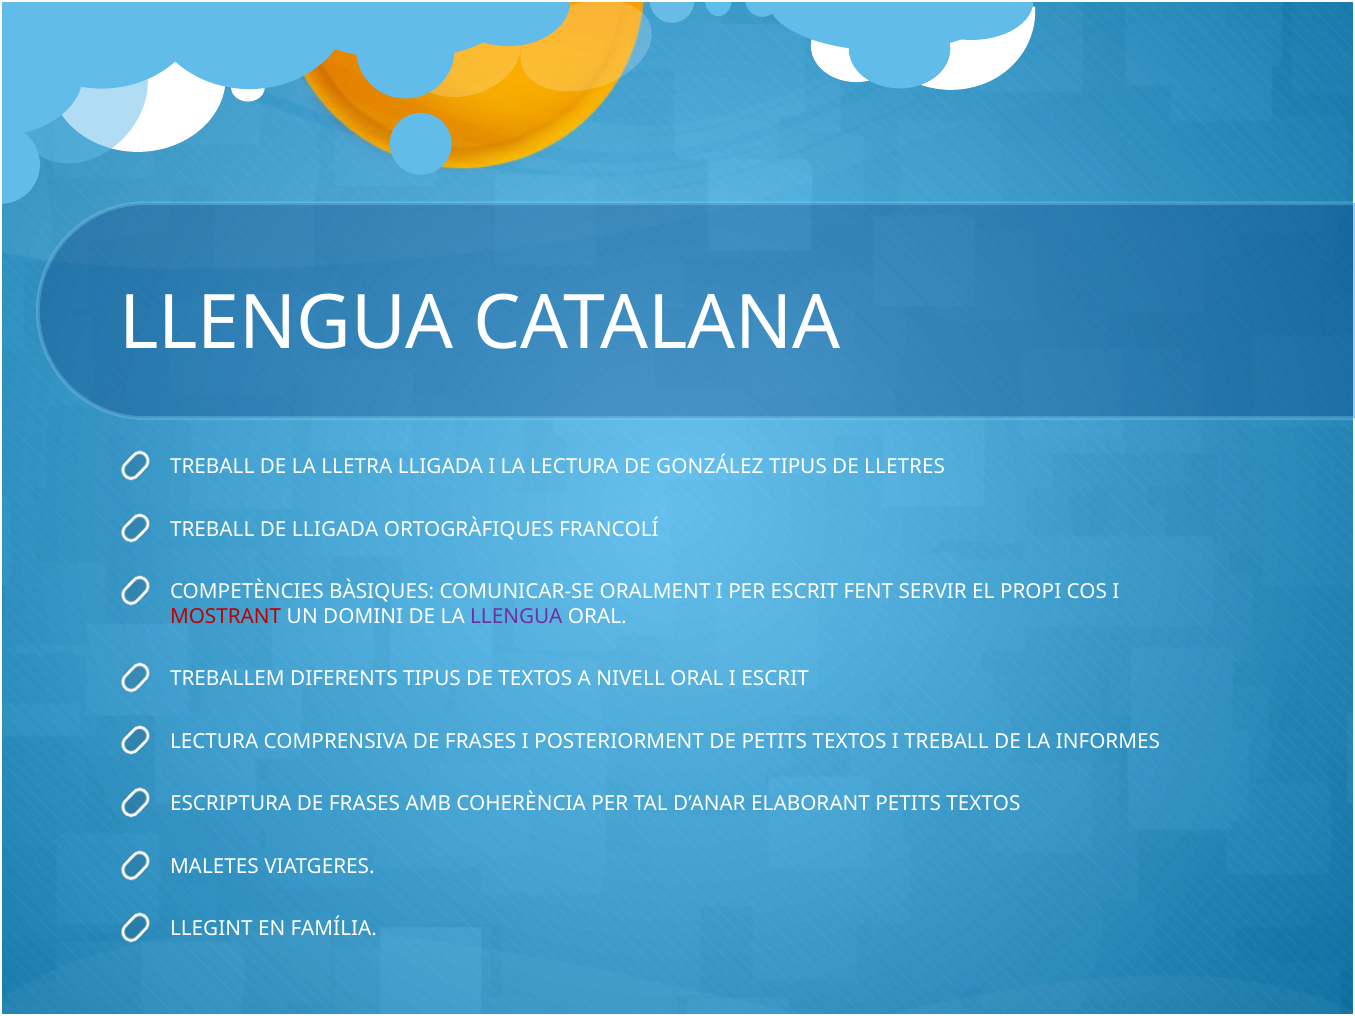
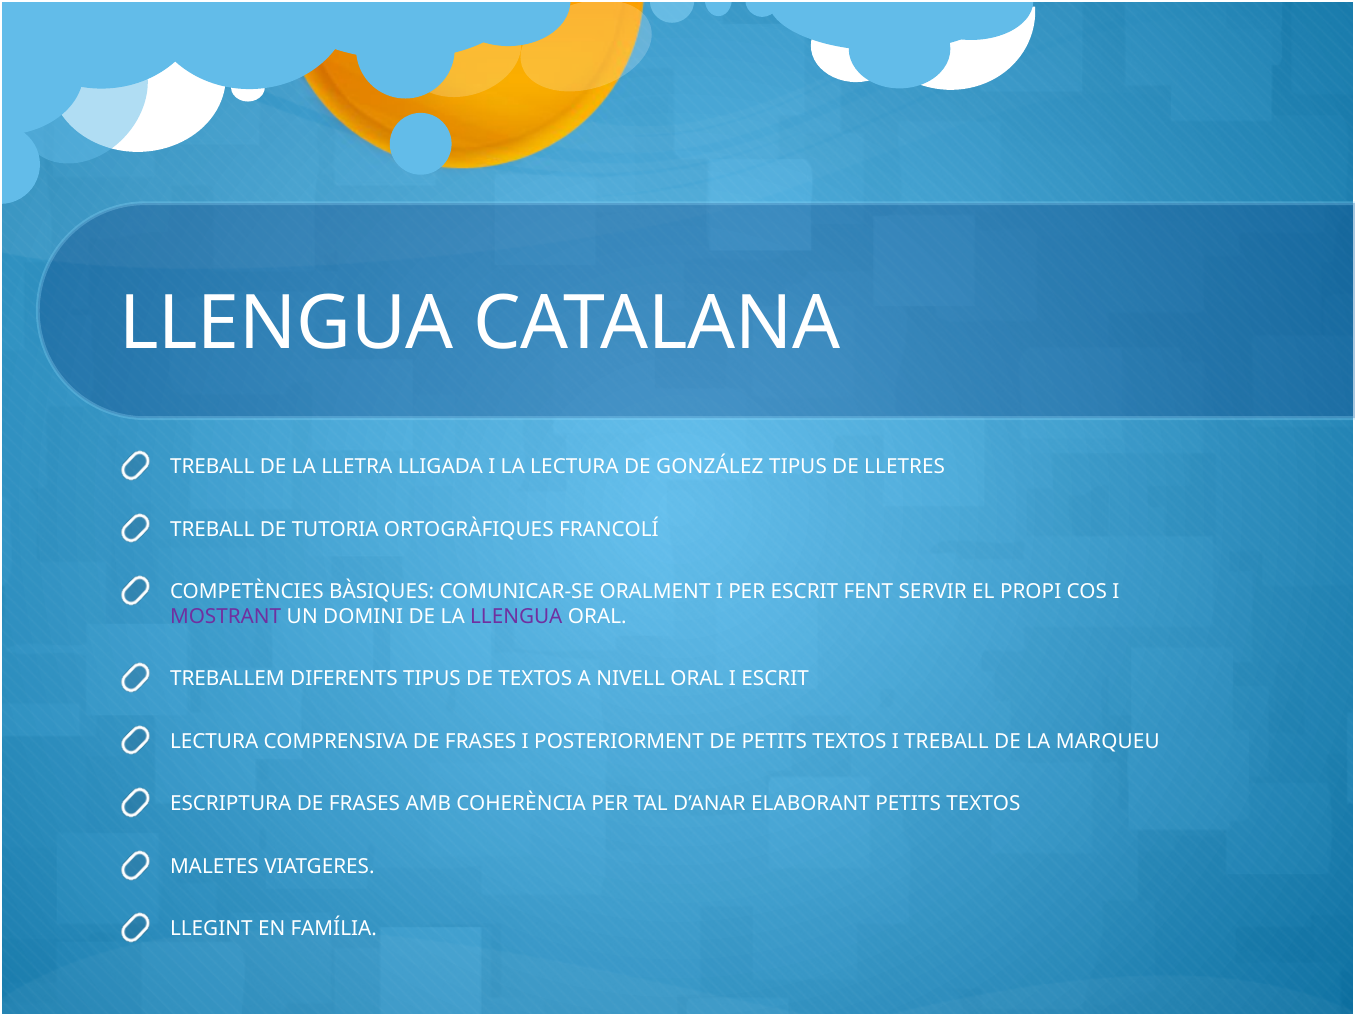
DE LLIGADA: LLIGADA -> TUTORIA (335, 529)
MOSTRANT colour: red -> purple (226, 617)
INFORMES: INFORMES -> MARQUEU (1108, 742)
